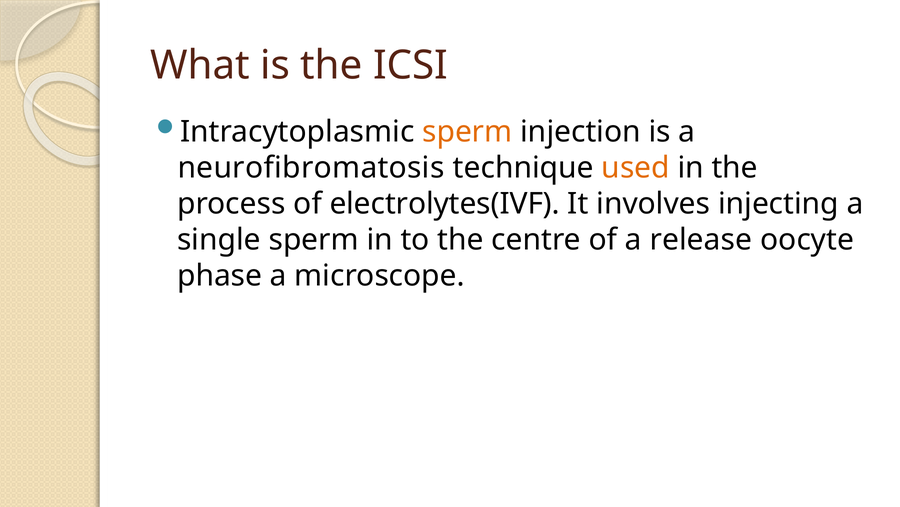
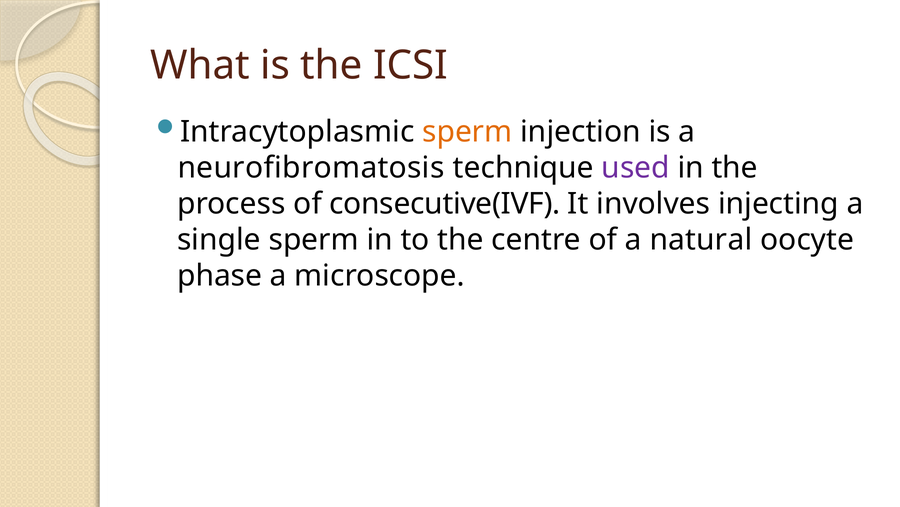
used colour: orange -> purple (636, 167)
electrolytes(IVF: electrolytes(IVF -> consecutive(IVF (445, 203)
release: release -> natural (701, 239)
